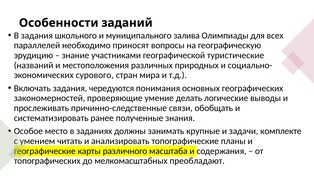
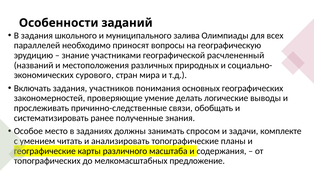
туристические: туристические -> расчлененный (236, 55)
чередуются: чередуются -> участников (111, 88)
крупные: крупные -> спросом (203, 131)
преобладают: преобладают -> предложение (197, 161)
